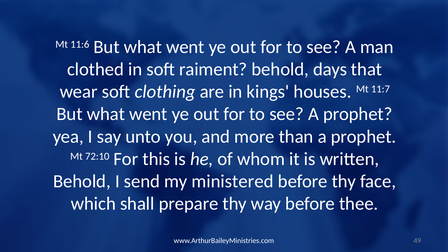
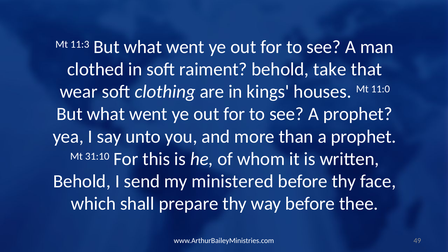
11:6: 11:6 -> 11:3 (80, 44)
days: days -> take (330, 69)
11:7: 11:7 -> 11:0 (380, 89)
72:10: 72:10 -> 31:10 (97, 156)
